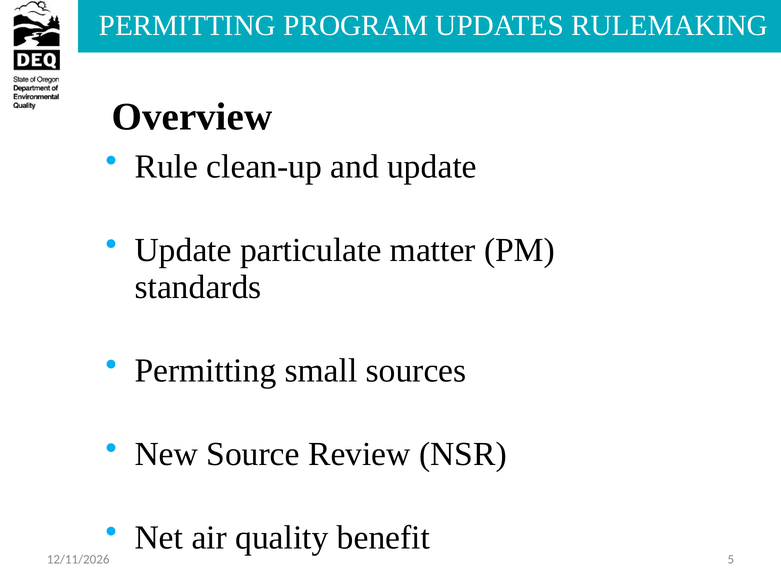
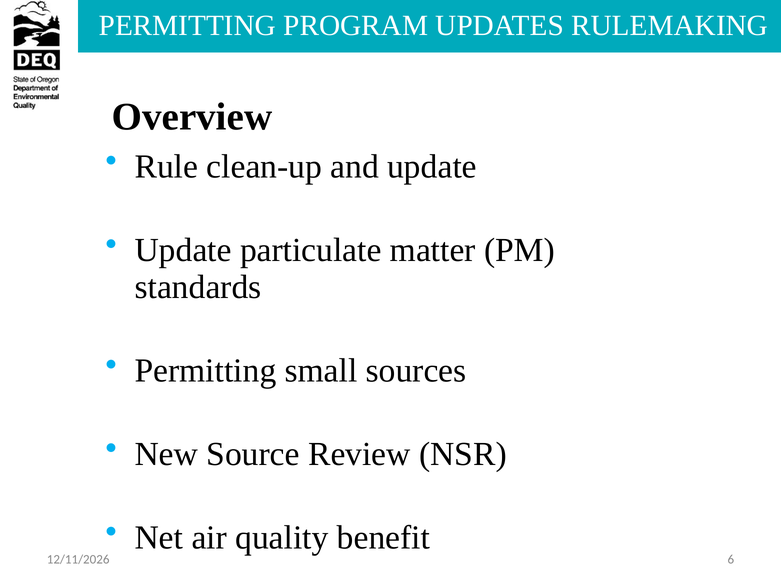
5: 5 -> 6 (731, 559)
